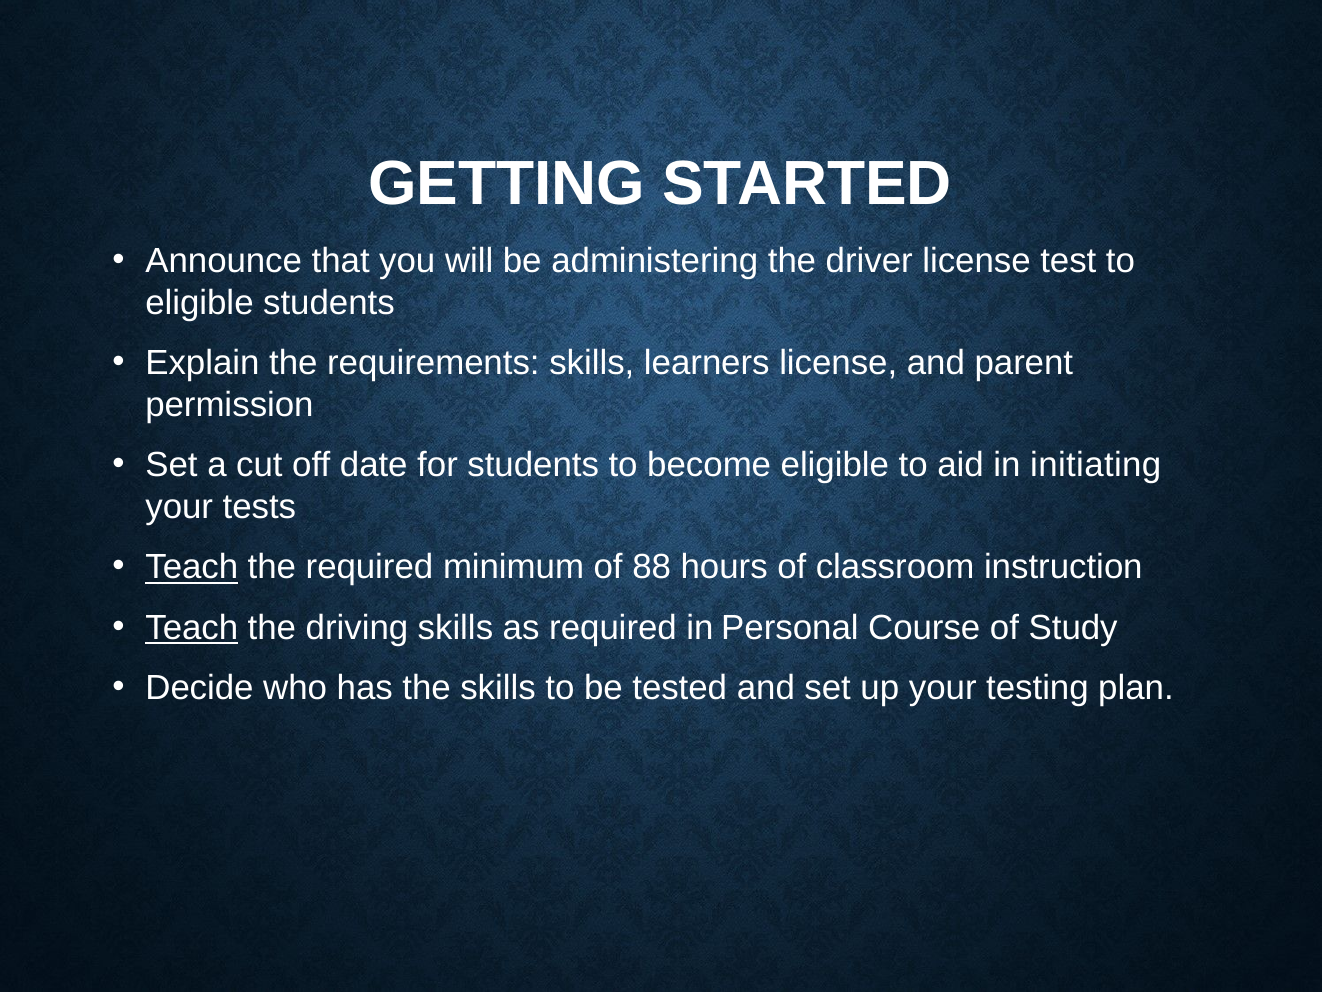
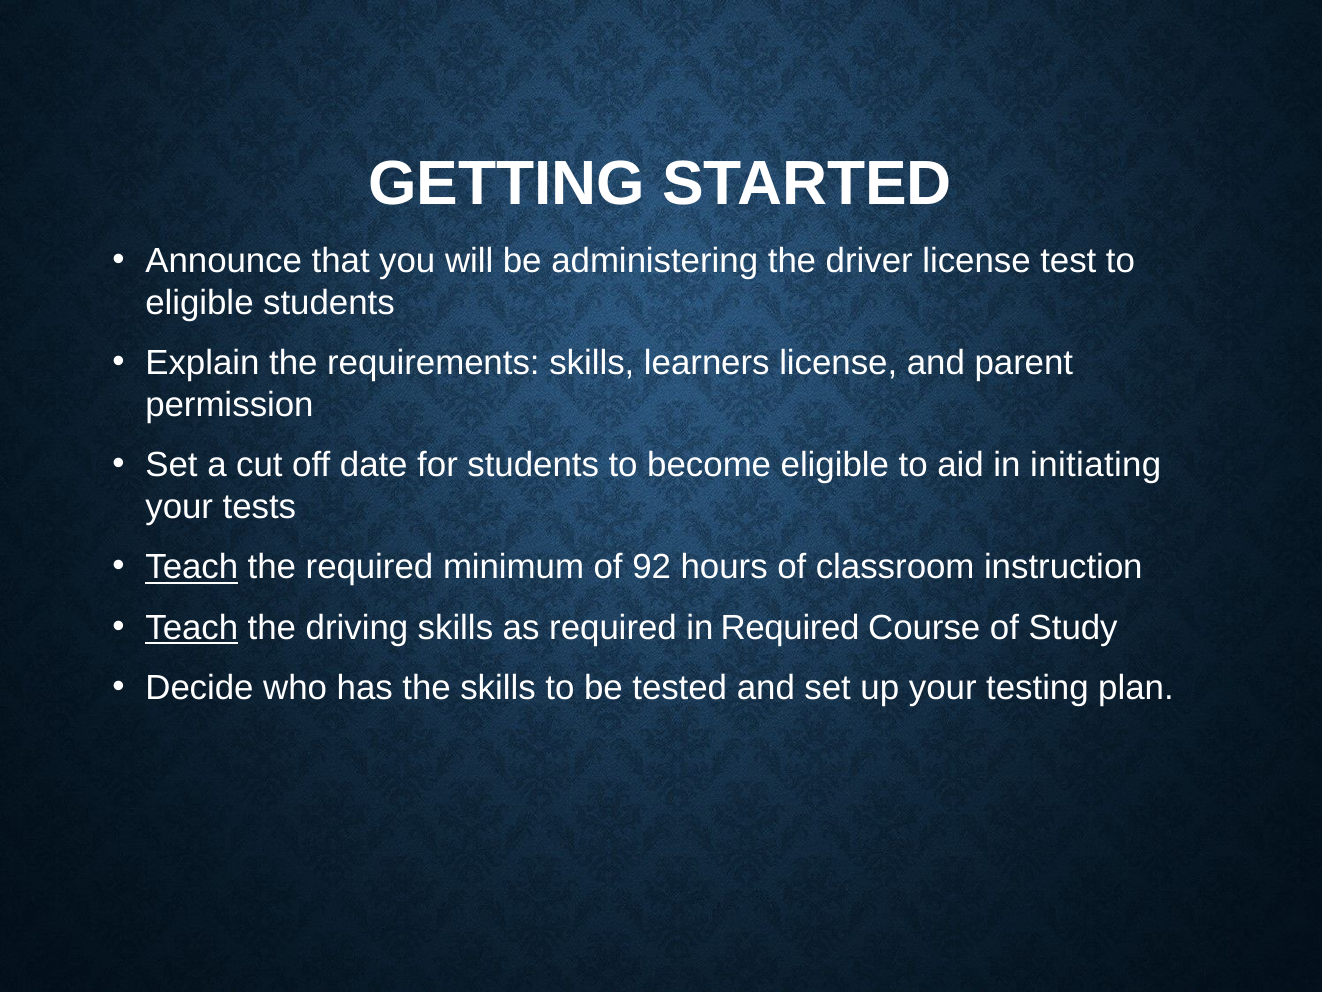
88: 88 -> 92 (652, 567)
in Personal: Personal -> Required (790, 627)
